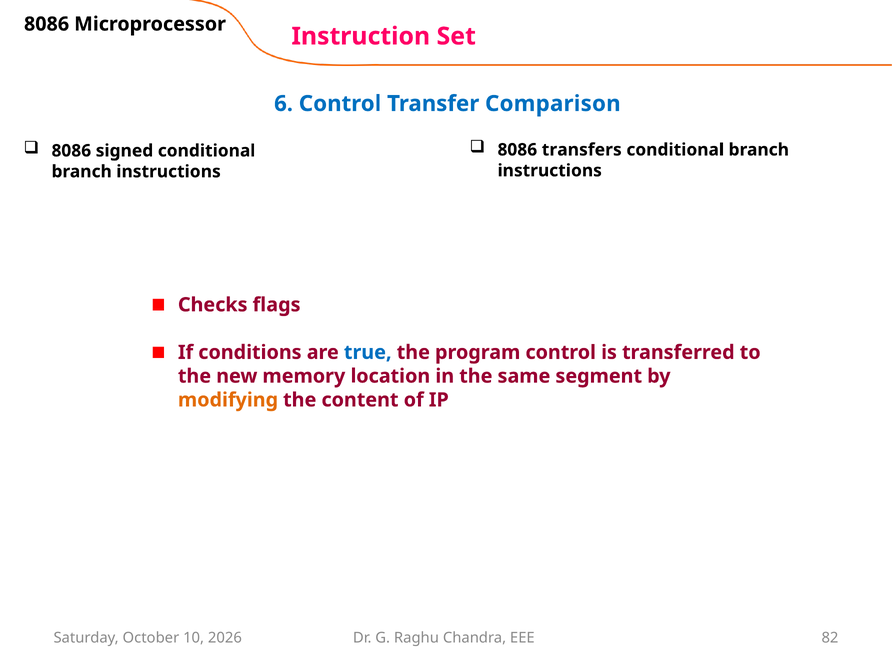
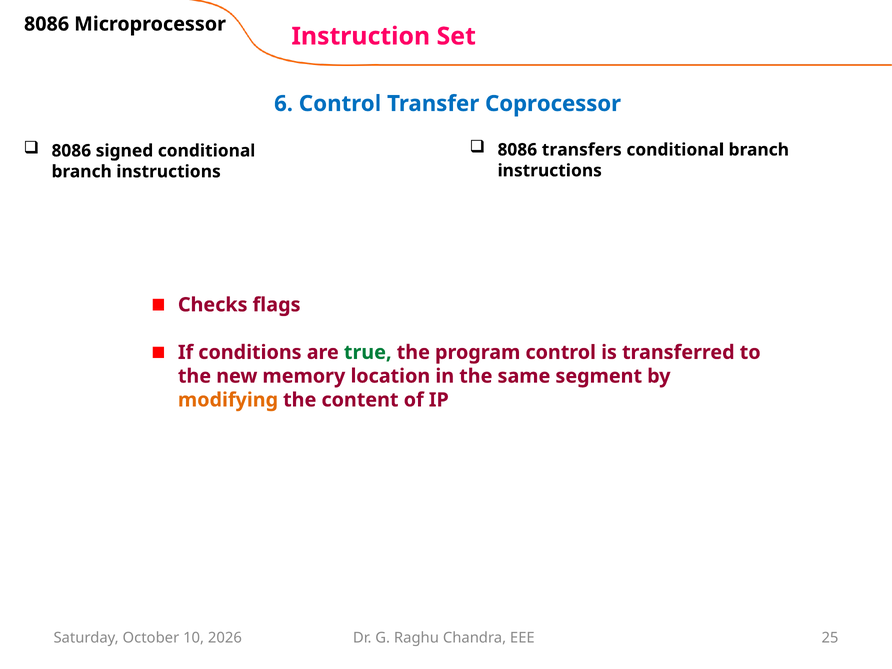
Comparison: Comparison -> Coprocessor (553, 104)
true colour: blue -> green (368, 352)
82: 82 -> 25 (830, 638)
